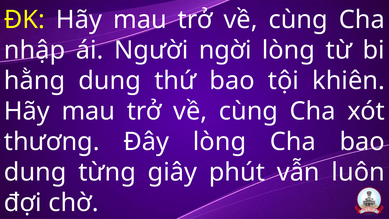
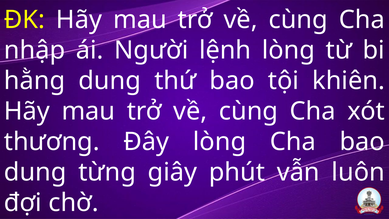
ngời: ngời -> lệnh (225, 50)
